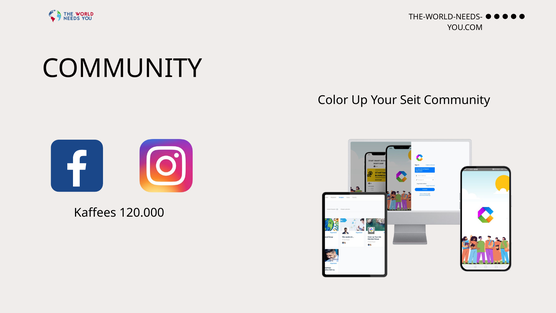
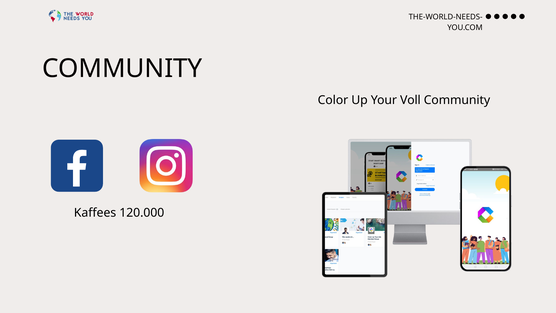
Seit: Seit -> Voll (410, 100)
